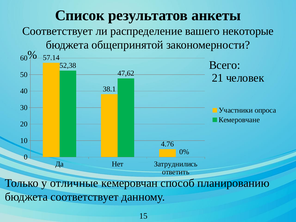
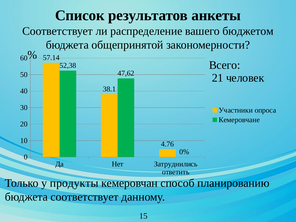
некоторые: некоторые -> бюджетом (248, 31)
отличные: отличные -> продукты (74, 183)
